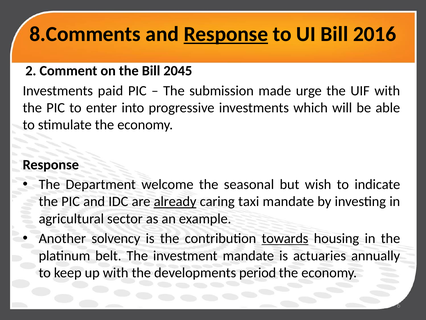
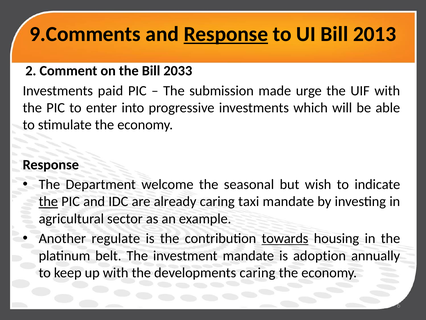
8.Comments: 8.Comments -> 9.Comments (85, 34)
2016: 2016 -> 2013 (375, 34)
2045: 2045 -> 2033 (178, 71)
the underline: none -> present (48, 201)
already underline: present -> none (175, 201)
solvency: solvency -> regulate (116, 238)
actuaries: actuaries -> adoption (320, 255)
developments period: period -> caring (257, 272)
